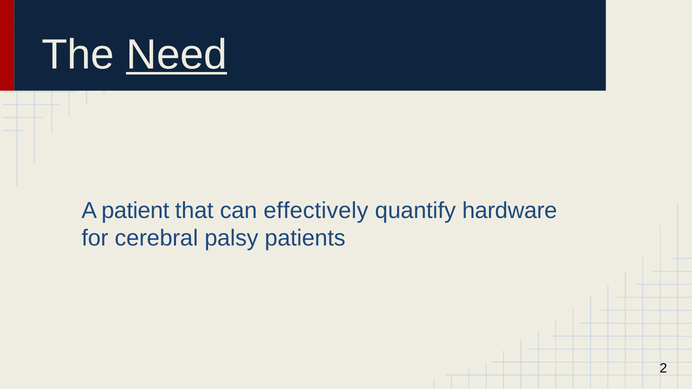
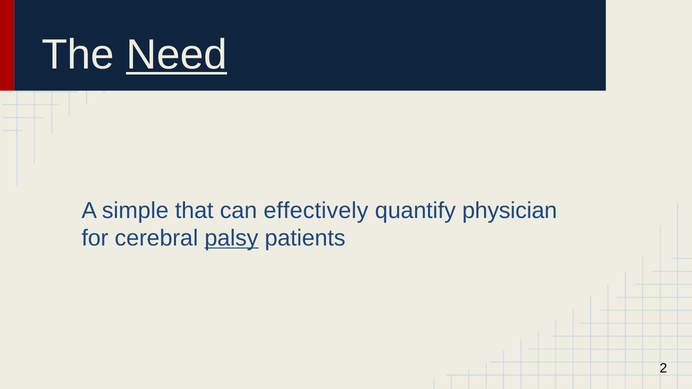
patient: patient -> simple (135, 211)
hardware: hardware -> physician (510, 211)
palsy underline: none -> present (231, 238)
